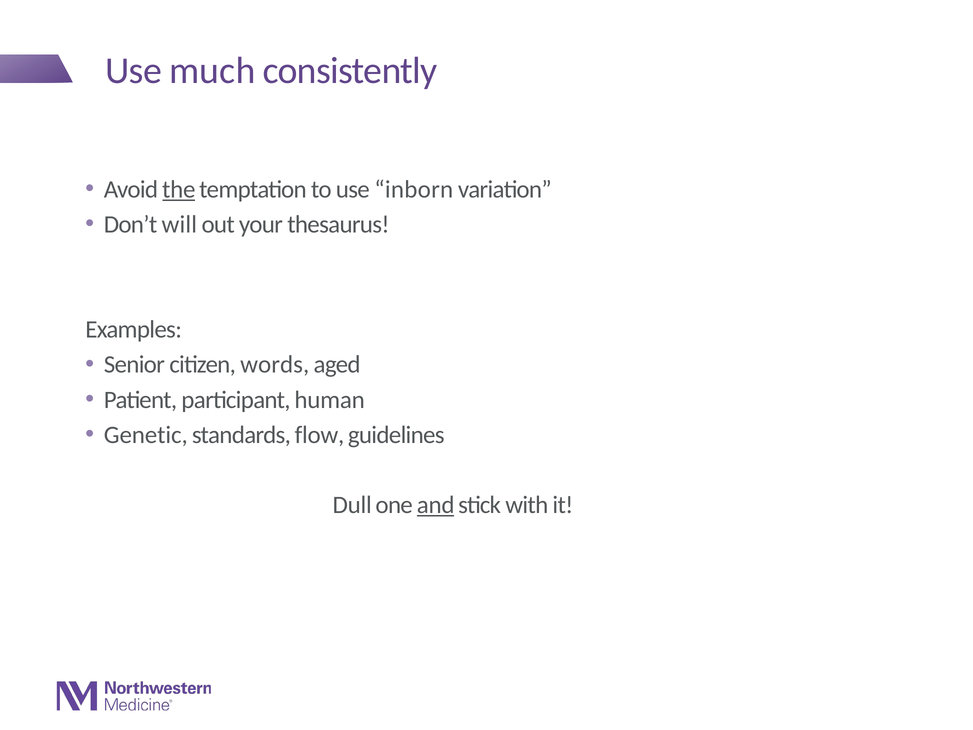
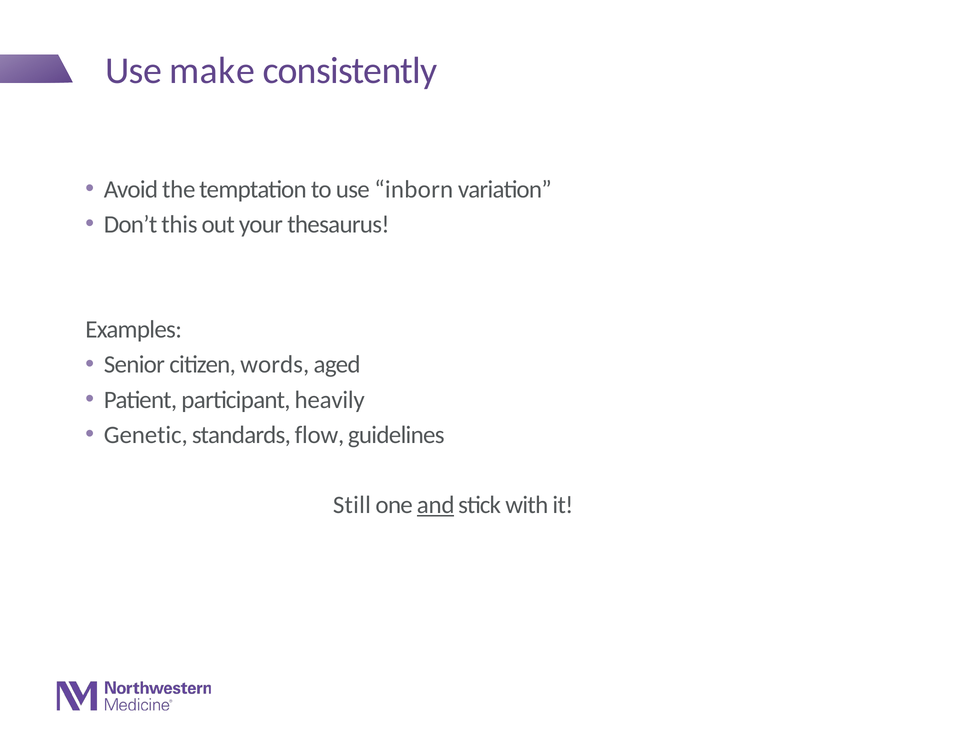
much: much -> make (212, 71)
the underline: present -> none (179, 189)
will: will -> this (179, 224)
human: human -> heavily (330, 400)
Dull: Dull -> Still (352, 505)
